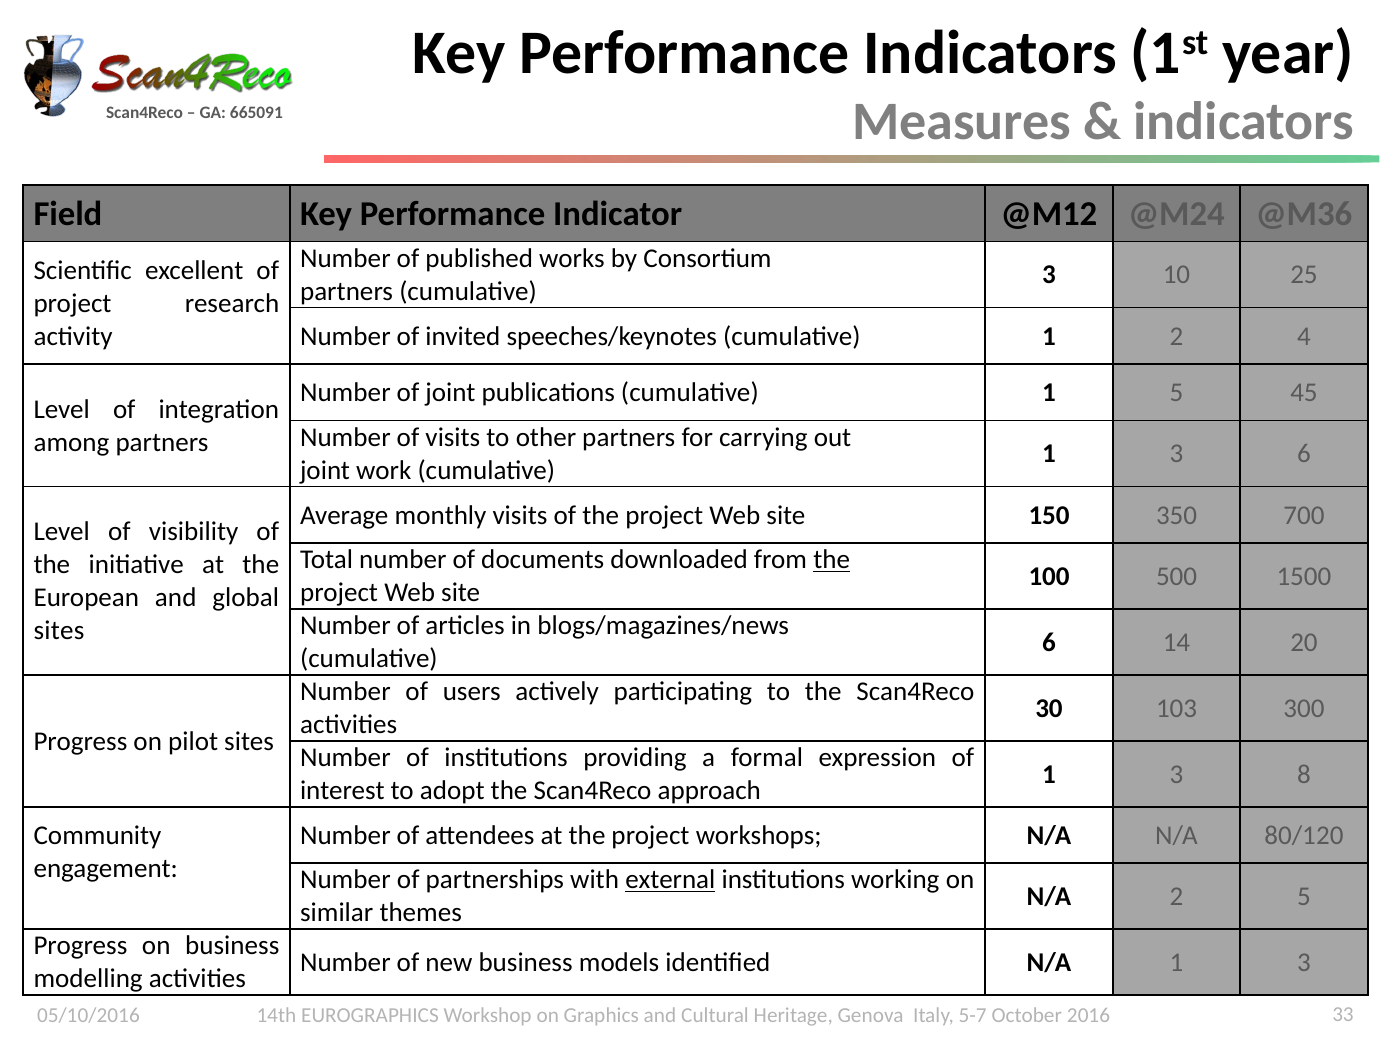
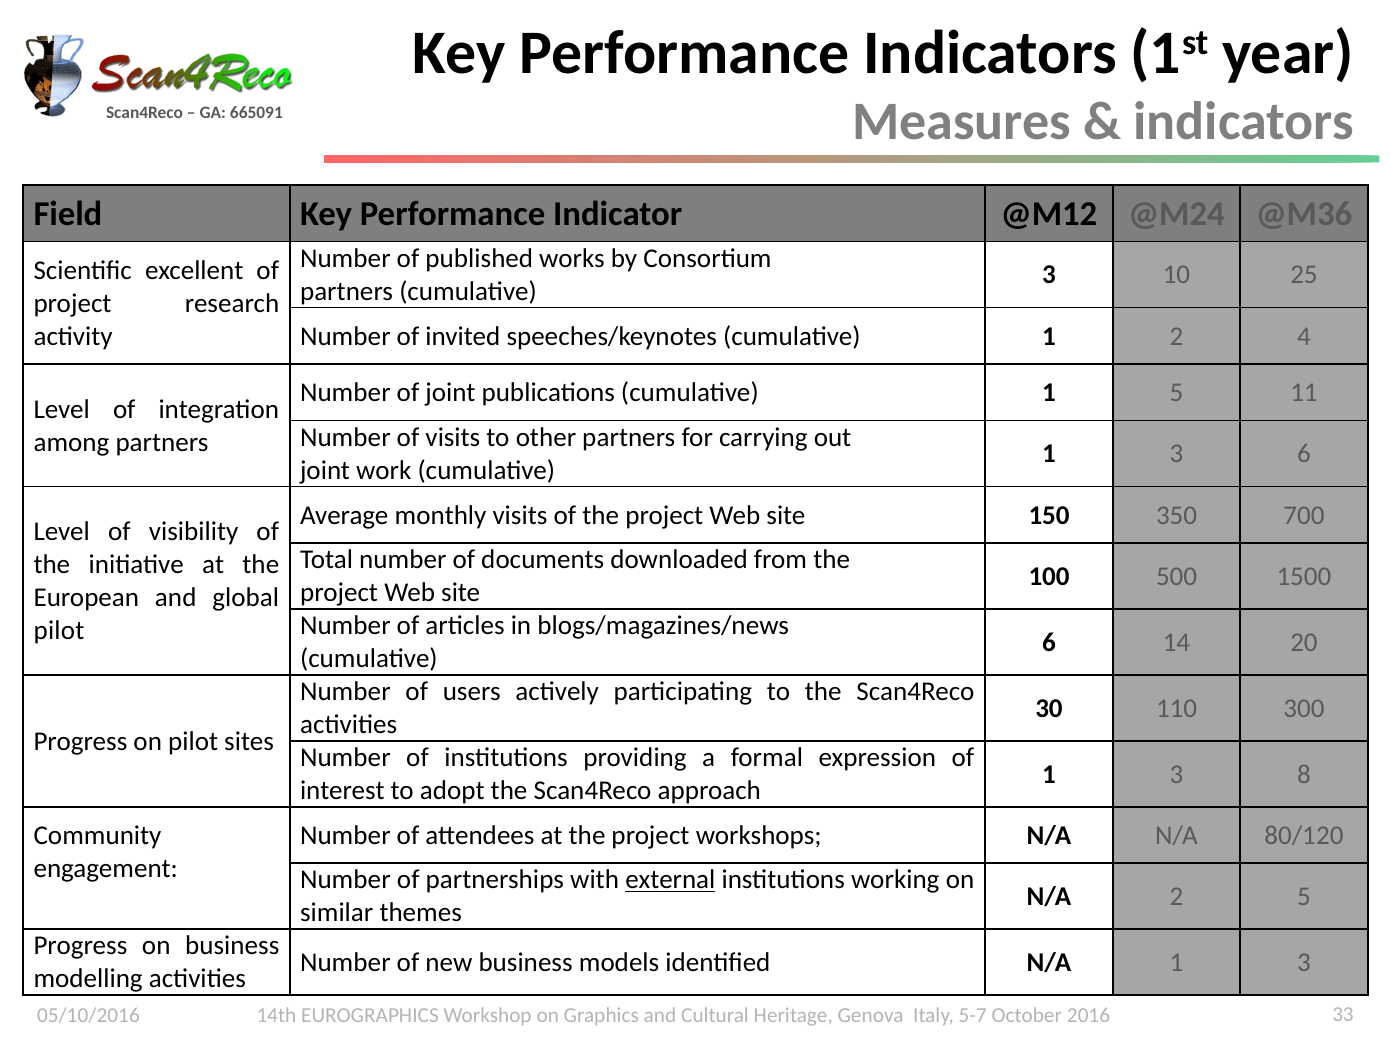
45: 45 -> 11 (1304, 392)
the underline: present -> none (832, 559)
sites: sites -> pilot (59, 630)
103: 103 -> 110 (1177, 708)
